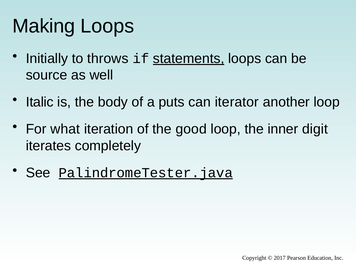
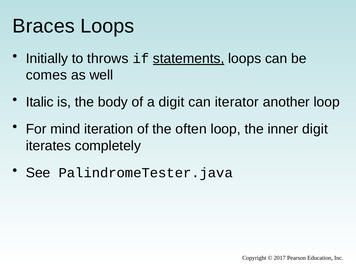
Making: Making -> Braces (44, 26)
source: source -> comes (46, 75)
a puts: puts -> digit (172, 102)
what: what -> mind (65, 129)
good: good -> often (191, 129)
PalindromeTester.java underline: present -> none (146, 173)
